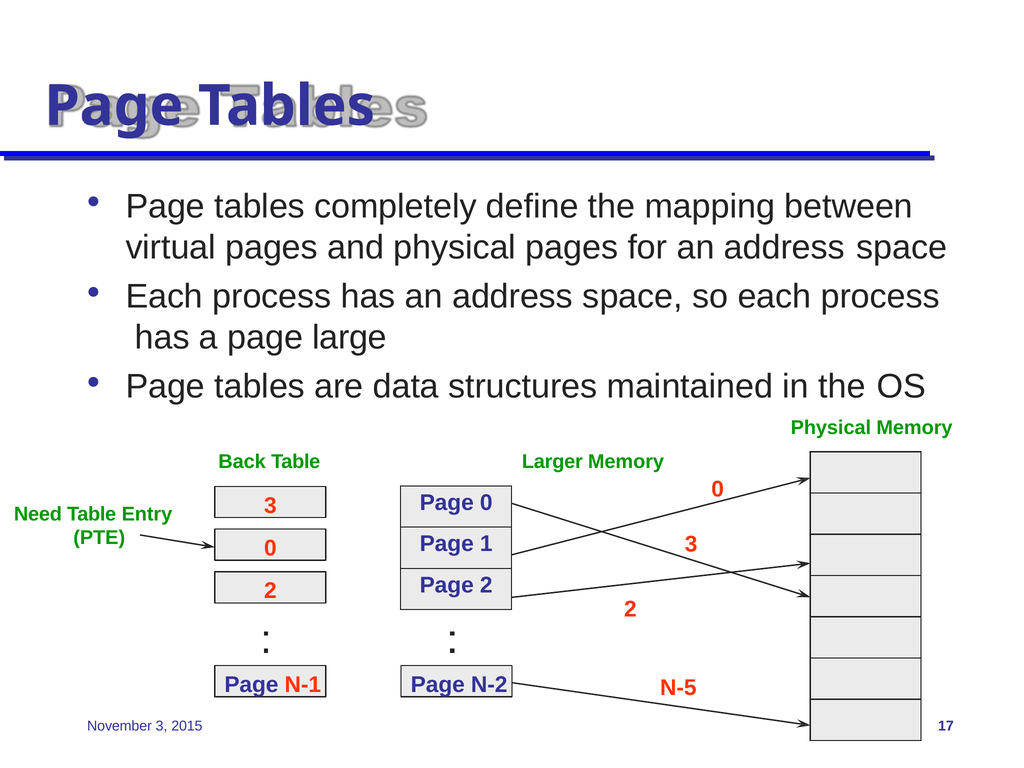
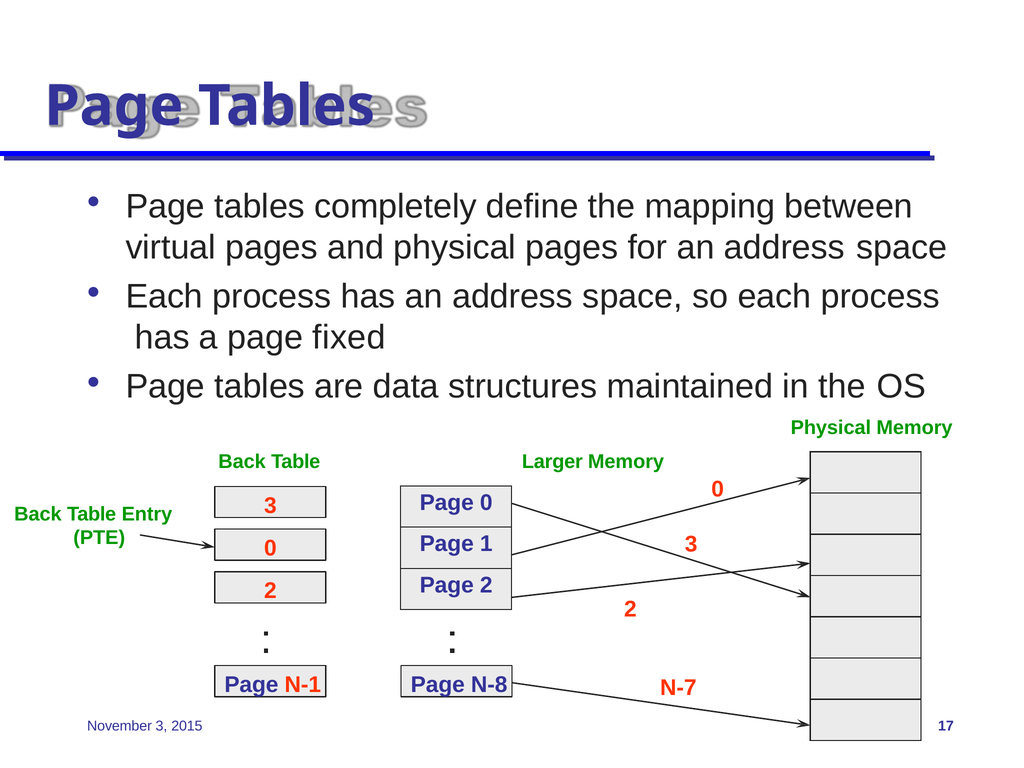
large: large -> fixed (349, 337)
Need: Need -> Back (38, 514)
N-2: N-2 -> N-8 (489, 685)
N-5: N-5 -> N-7 (678, 688)
